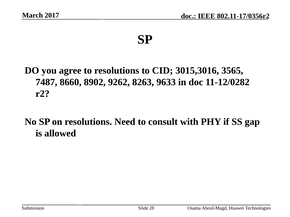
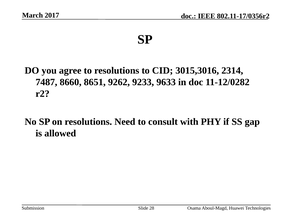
3565: 3565 -> 2314 (232, 71)
8902: 8902 -> 8651 (95, 82)
8263: 8263 -> 9233 (143, 82)
